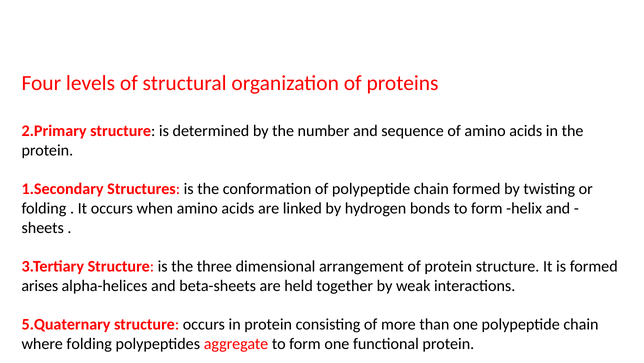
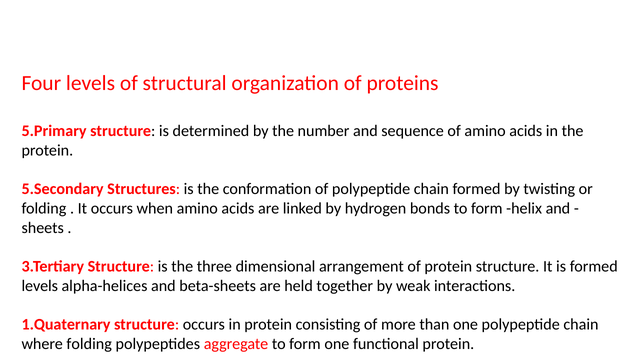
2.Primary: 2.Primary -> 5.Primary (54, 131)
1.Secondary: 1.Secondary -> 5.Secondary (63, 189)
arises: arises -> levels (40, 285)
5.Quaternary: 5.Quaternary -> 1.Quaternary (66, 324)
